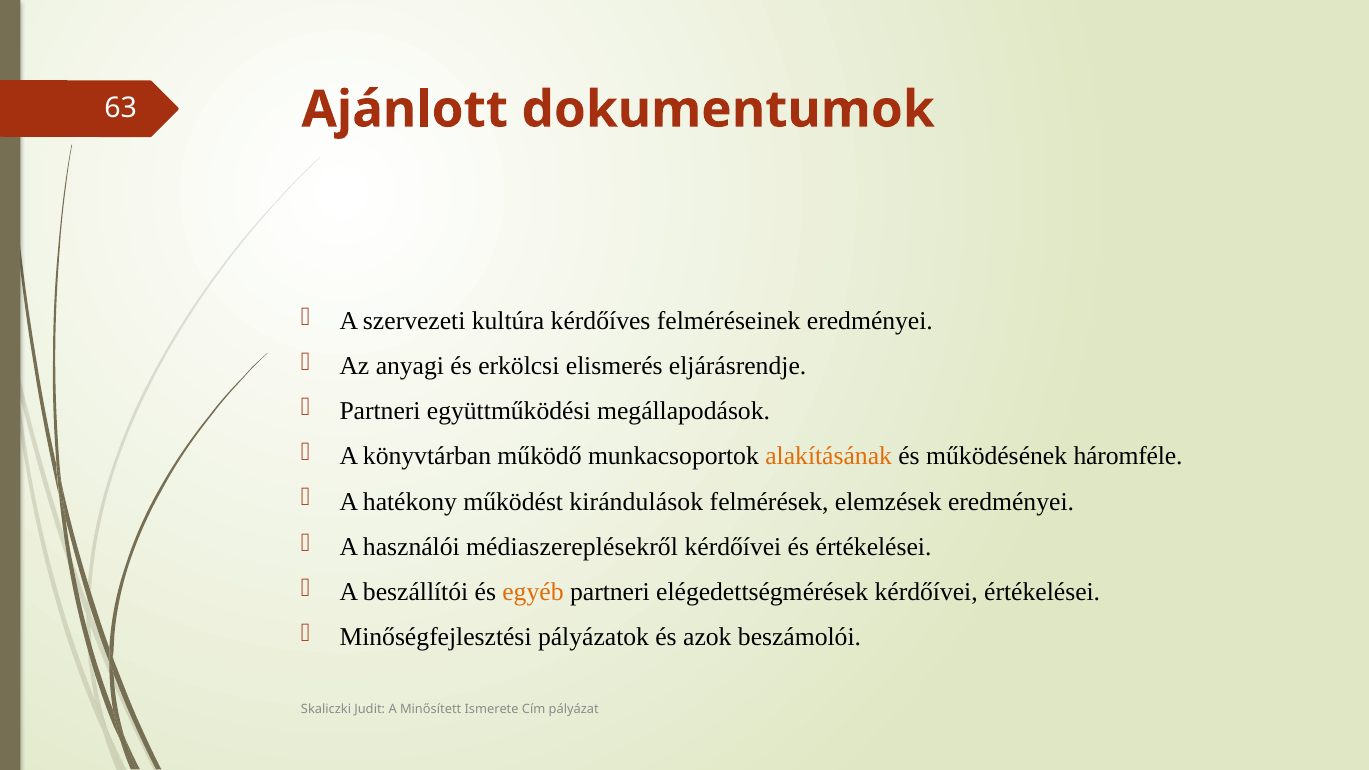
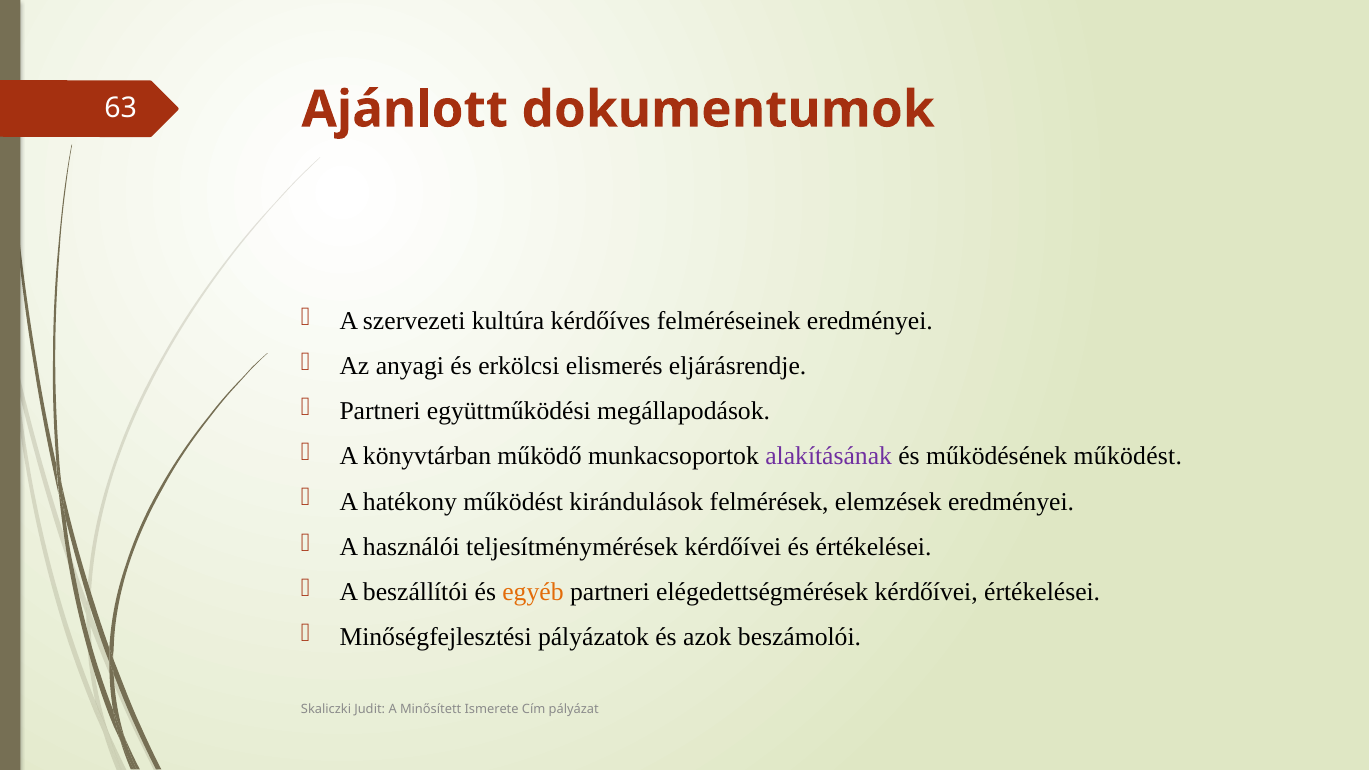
alakításának colour: orange -> purple (829, 457)
működésének háromféle: háromféle -> működést (1128, 457)
médiaszereplésekről: médiaszereplésekről -> teljesítménymérések (572, 547)
